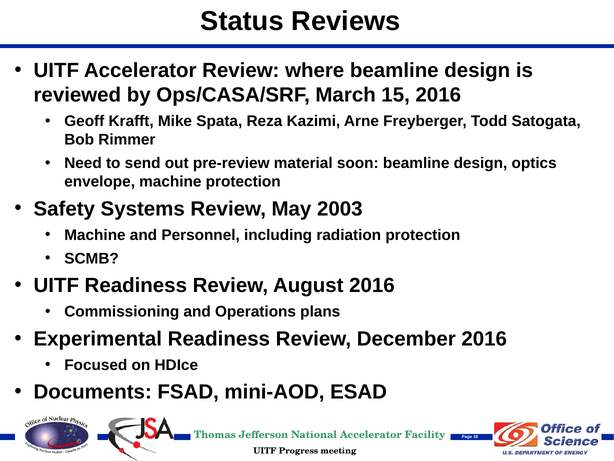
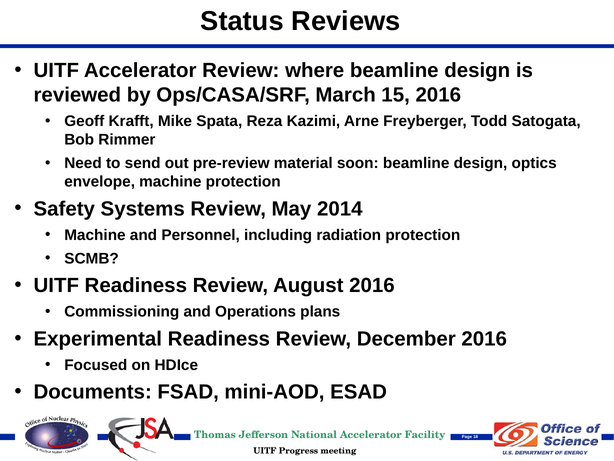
2003: 2003 -> 2014 (340, 209)
